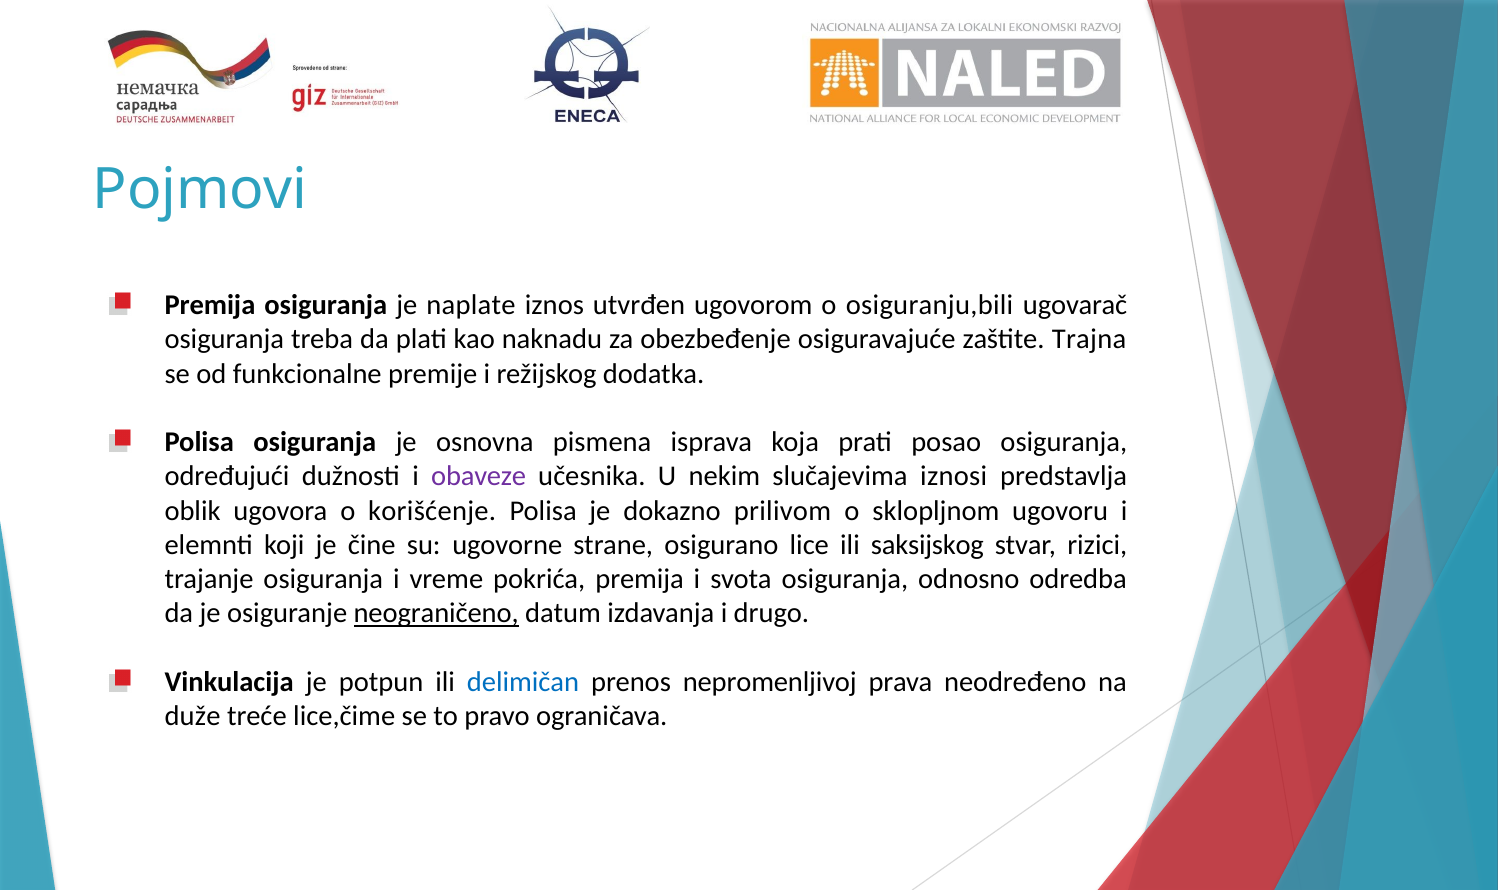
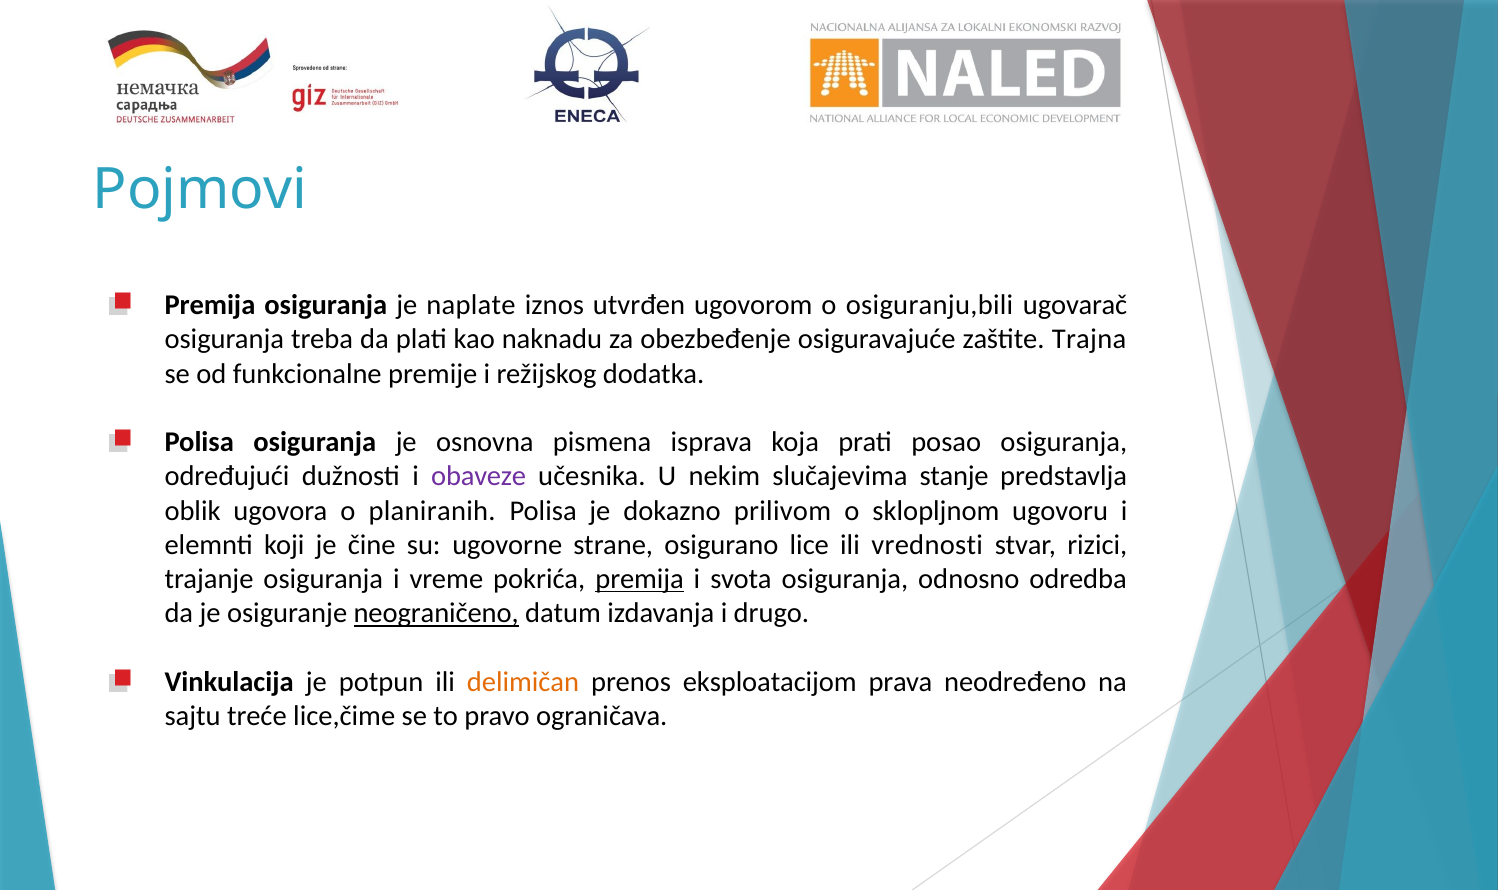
iznosi: iznosi -> stanje (954, 477)
korišćenje: korišćenje -> planiranih (432, 511)
saksijskog: saksijskog -> vrednosti (927, 545)
premija underline: none -> present (640, 579)
delimičan colour: blue -> orange (523, 682)
nepromenljivoj: nepromenljivoj -> eksploatacijom (770, 682)
duže: duže -> sajtu (193, 717)
